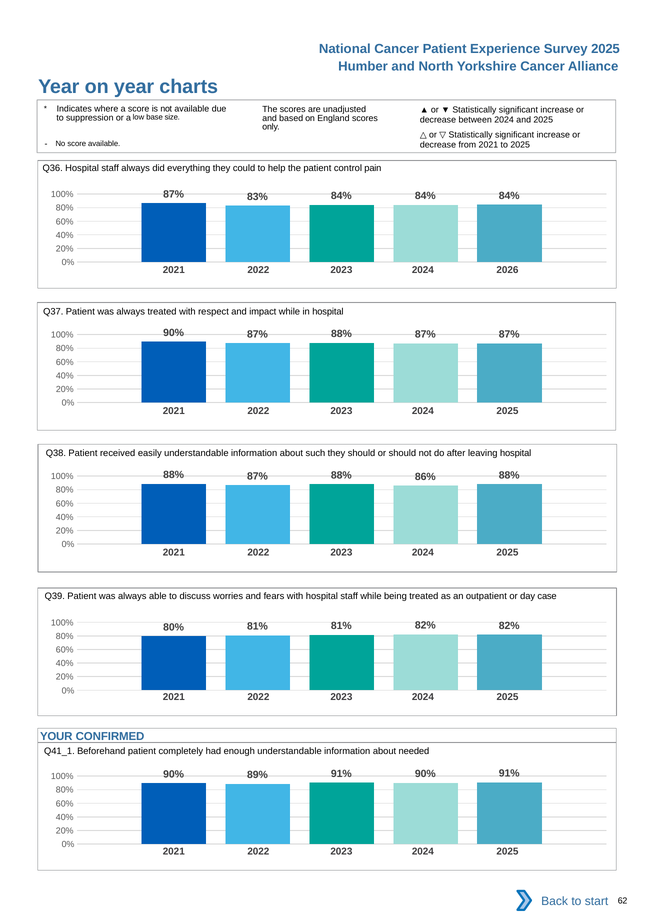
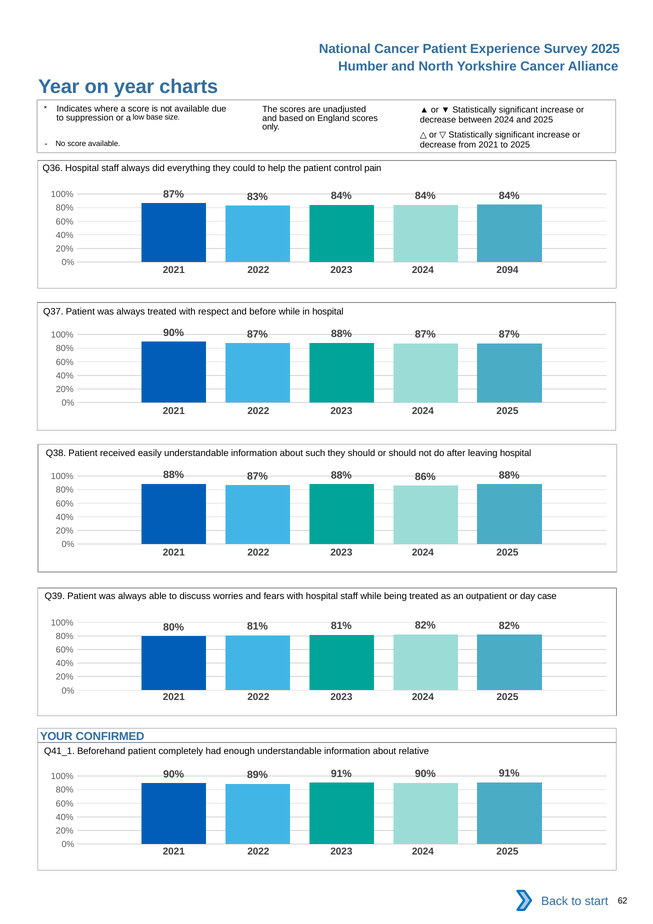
2026: 2026 -> 2094 (507, 270)
impact: impact -> before (263, 312)
needed: needed -> relative (414, 751)
